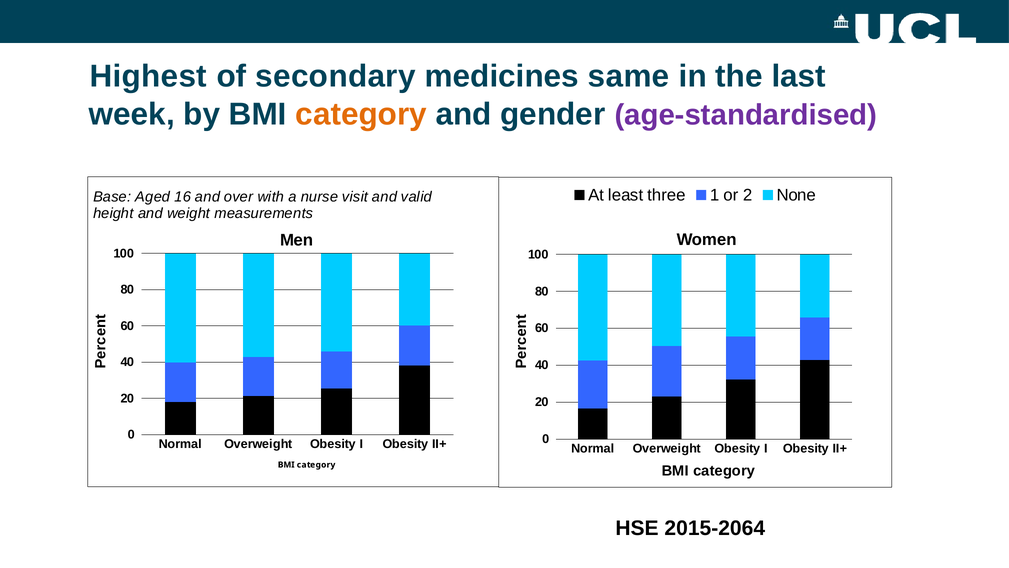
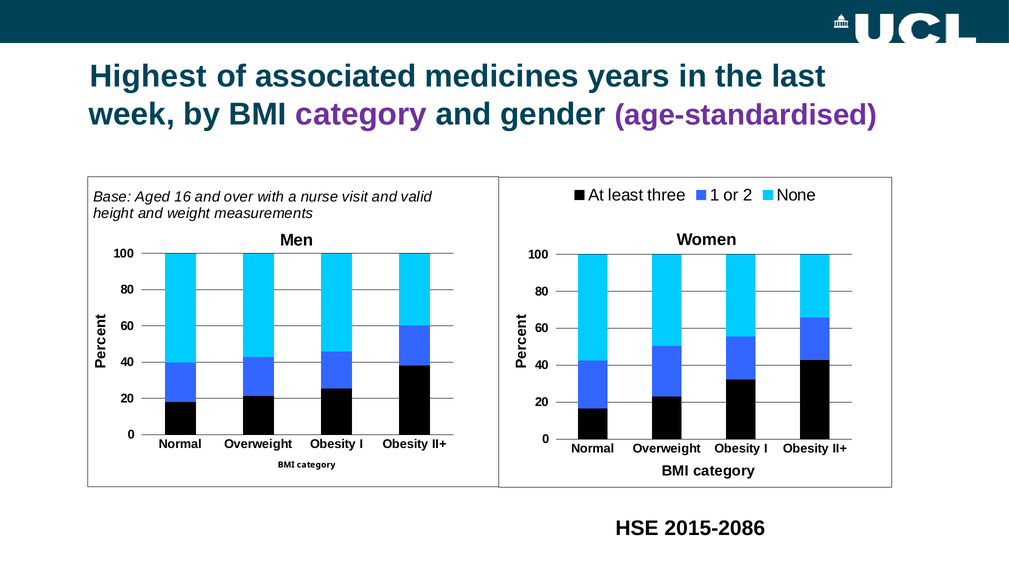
secondary: secondary -> associated (336, 76)
same: same -> years (629, 76)
category colour: orange -> purple (361, 114)
2015-2064: 2015-2064 -> 2015-2086 (715, 528)
